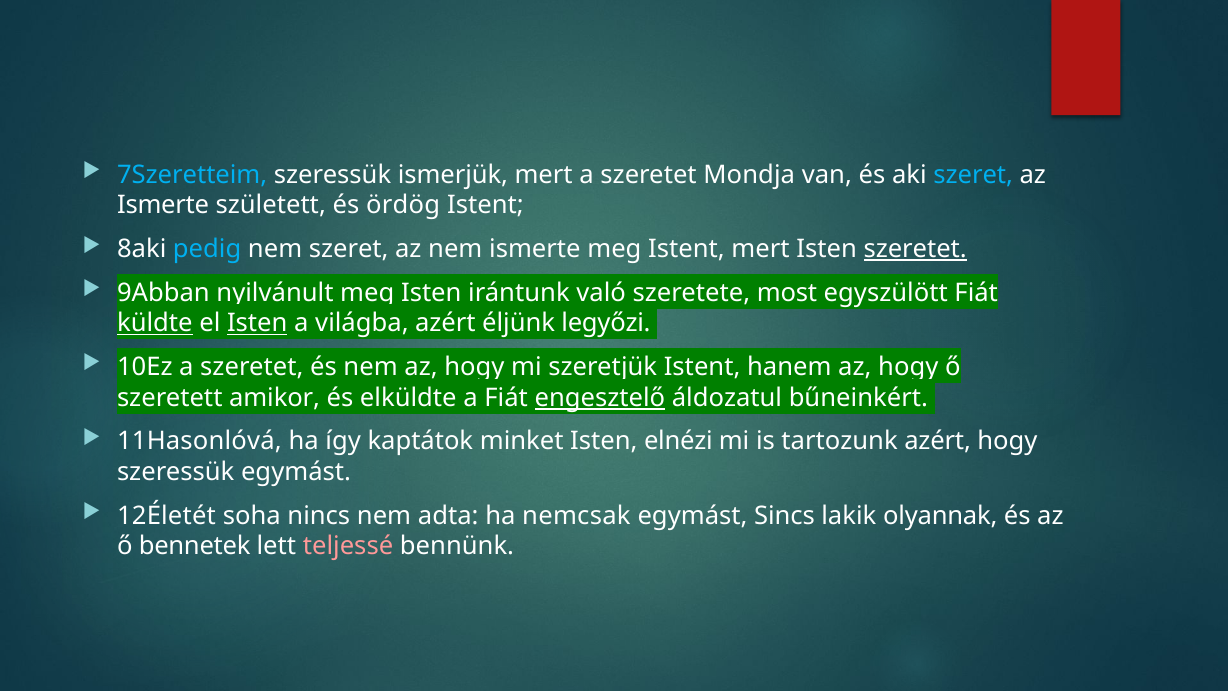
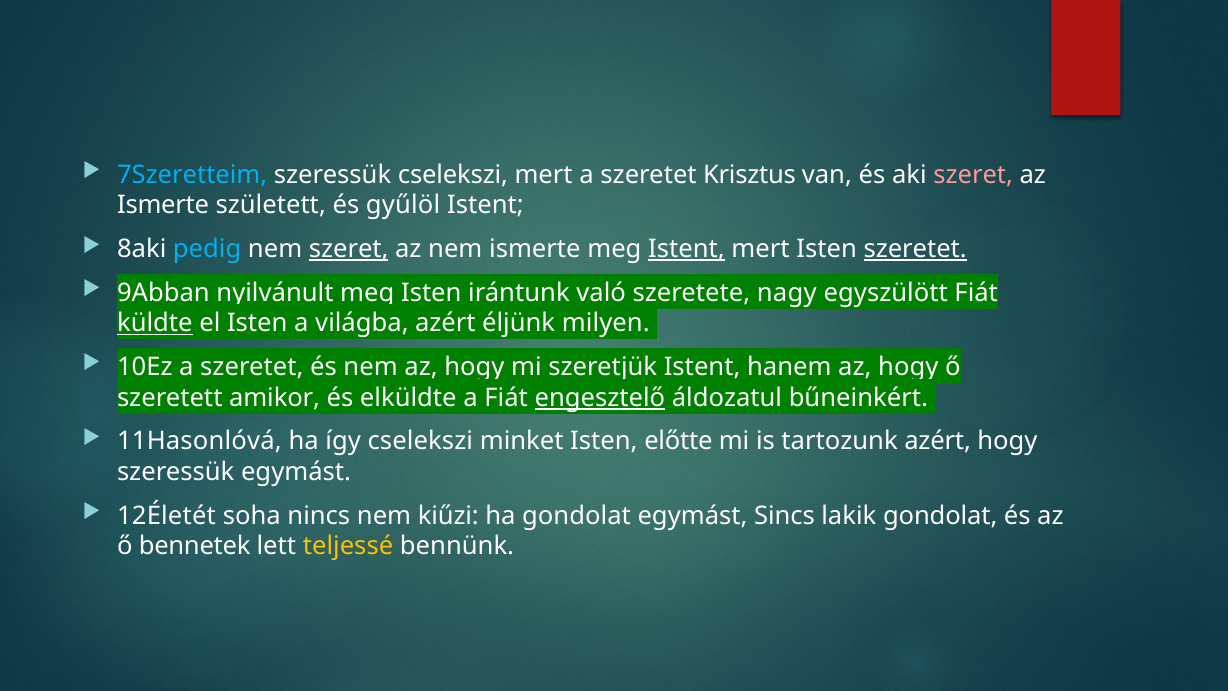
szeressük ismerjük: ismerjük -> cselekszi (453, 175)
Mondja: Mondja -> Krisztus (749, 175)
szeret colour: light blue -> pink (973, 175)
ördög: ördög -> gyűlöl (403, 205)
szeret underline: none -> present (349, 249)
Istent underline: none -> present (686, 249)
most: most -> nagy (787, 293)
Isten underline: present -> none (257, 323)
legyőzi: legyőzi -> milyen (606, 323)
így kaptátok: kaptátok -> cselekszi (420, 441)
elnézi: elnézi -> előtte (678, 441)
adta: adta -> kiűzi (448, 515)
ha nemcsak: nemcsak -> gondolat (577, 515)
lakik olyannak: olyannak -> gondolat (940, 515)
teljessé colour: pink -> yellow (348, 546)
